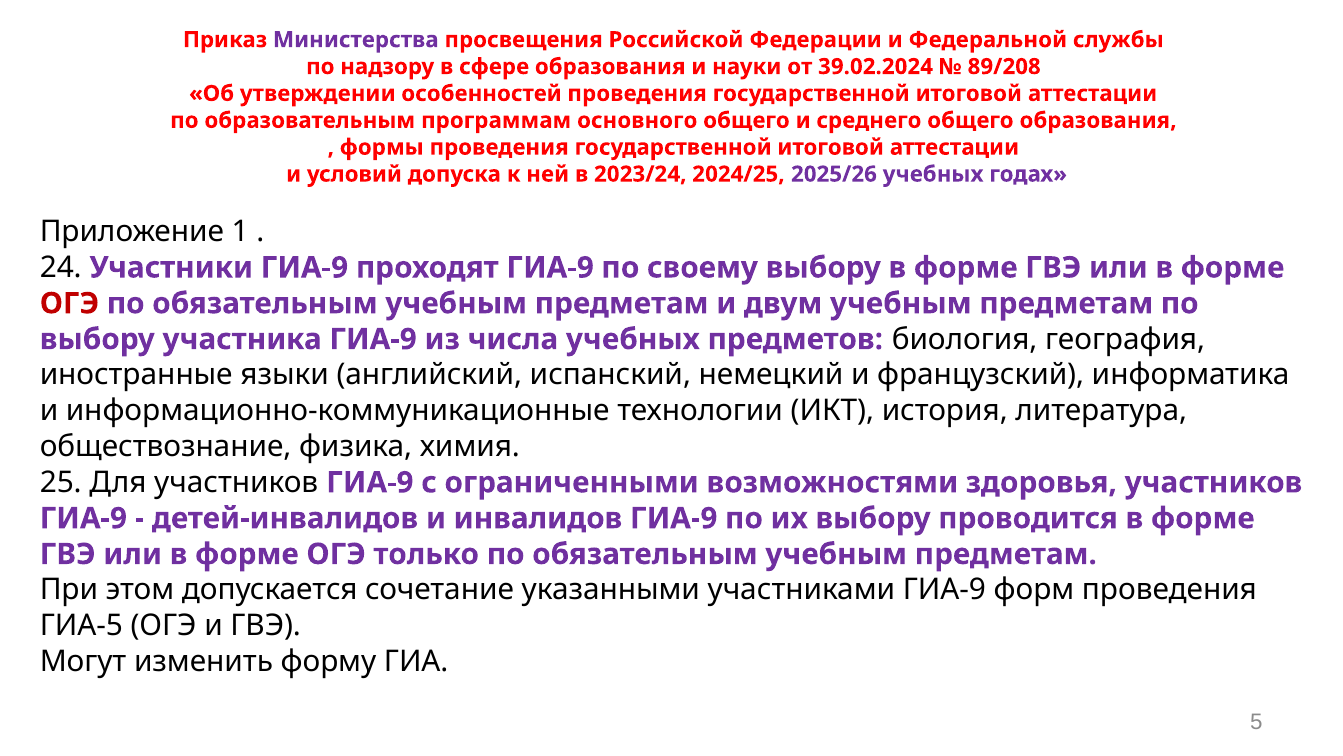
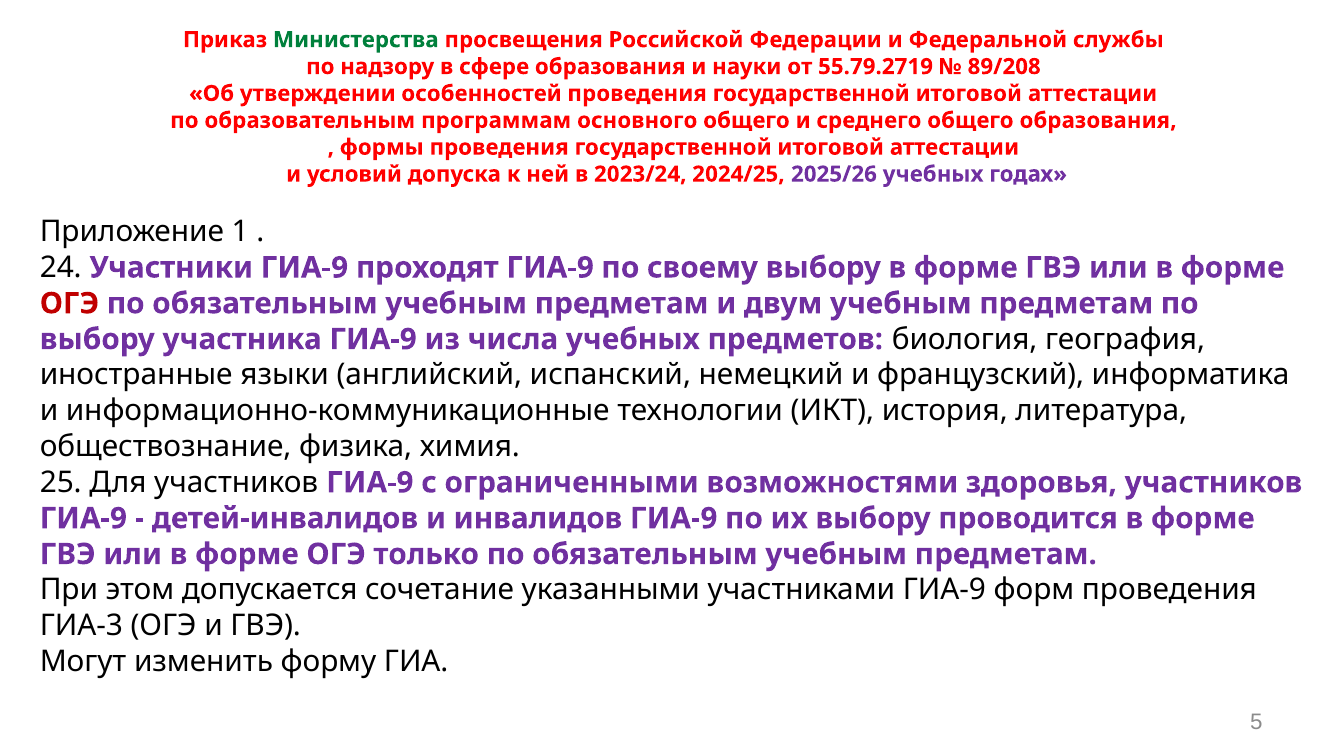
Министерства colour: purple -> green (356, 40)
39.02.2024: 39.02.2024 -> 55.79.2719 (876, 67)
ГИА-5: ГИА-5 -> ГИА-3 (81, 625)
